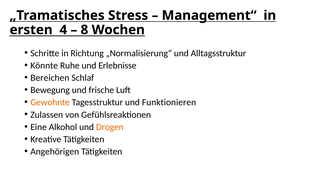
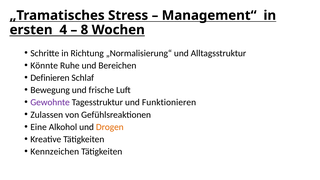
Erlebnisse: Erlebnisse -> Bereichen (117, 66)
Bereichen: Bereichen -> Definieren (50, 78)
Gewohnte colour: orange -> purple (50, 102)
Angehörigen: Angehörigen -> Kennzeichen (55, 152)
